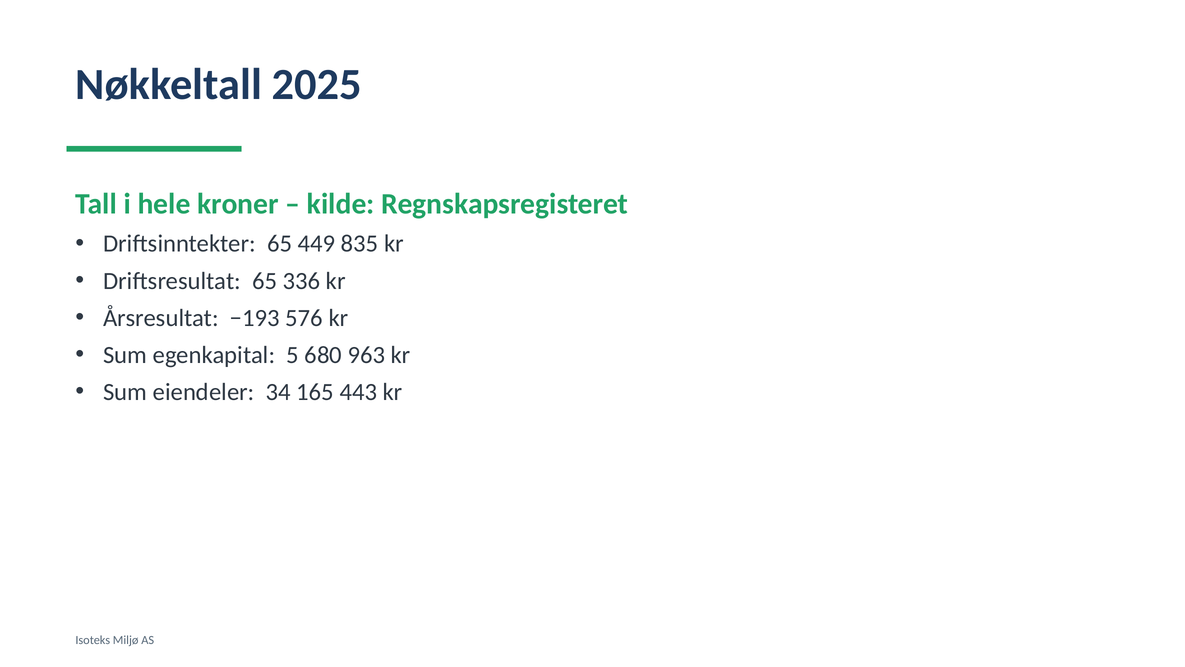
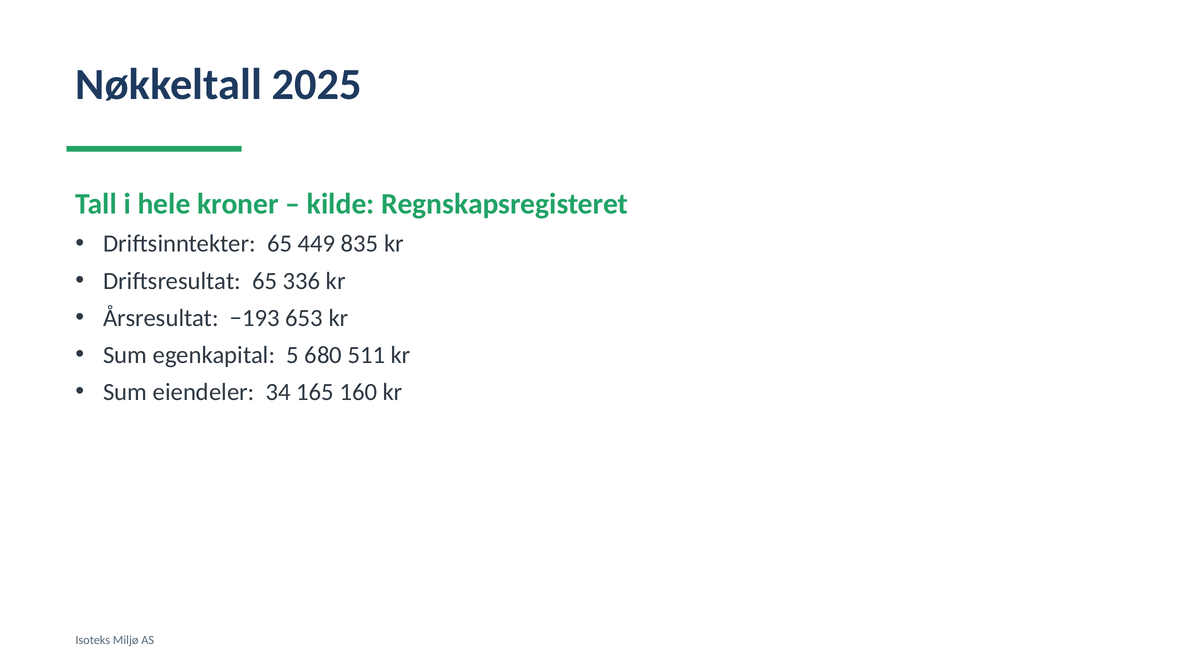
576: 576 -> 653 (304, 318)
963: 963 -> 511 (366, 355)
443: 443 -> 160 (358, 392)
